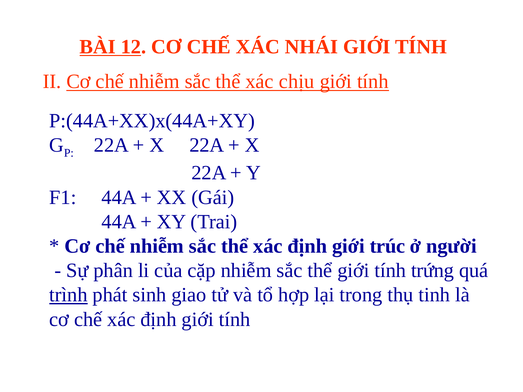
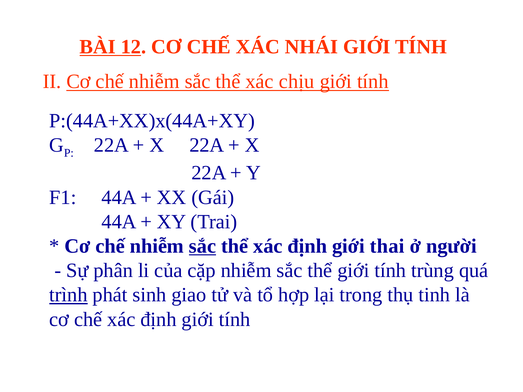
sắc underline: none -> present (202, 246)
trúc: trúc -> thai (387, 246)
trứng: trứng -> trùng (433, 271)
